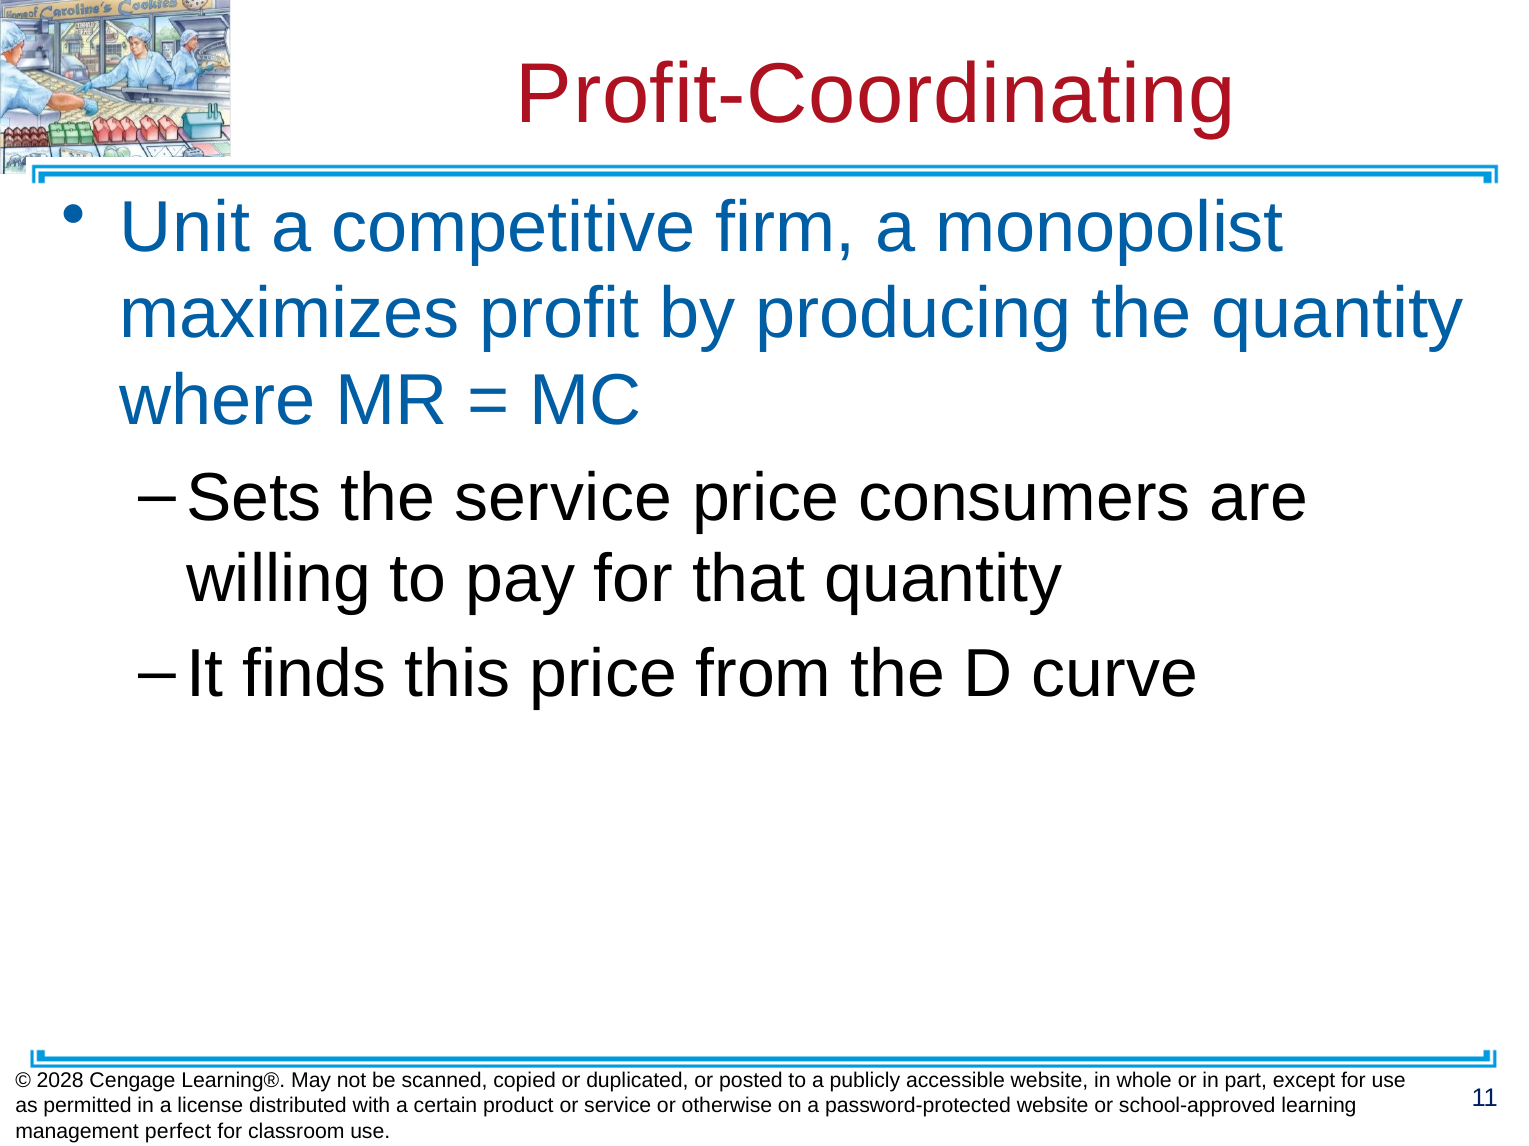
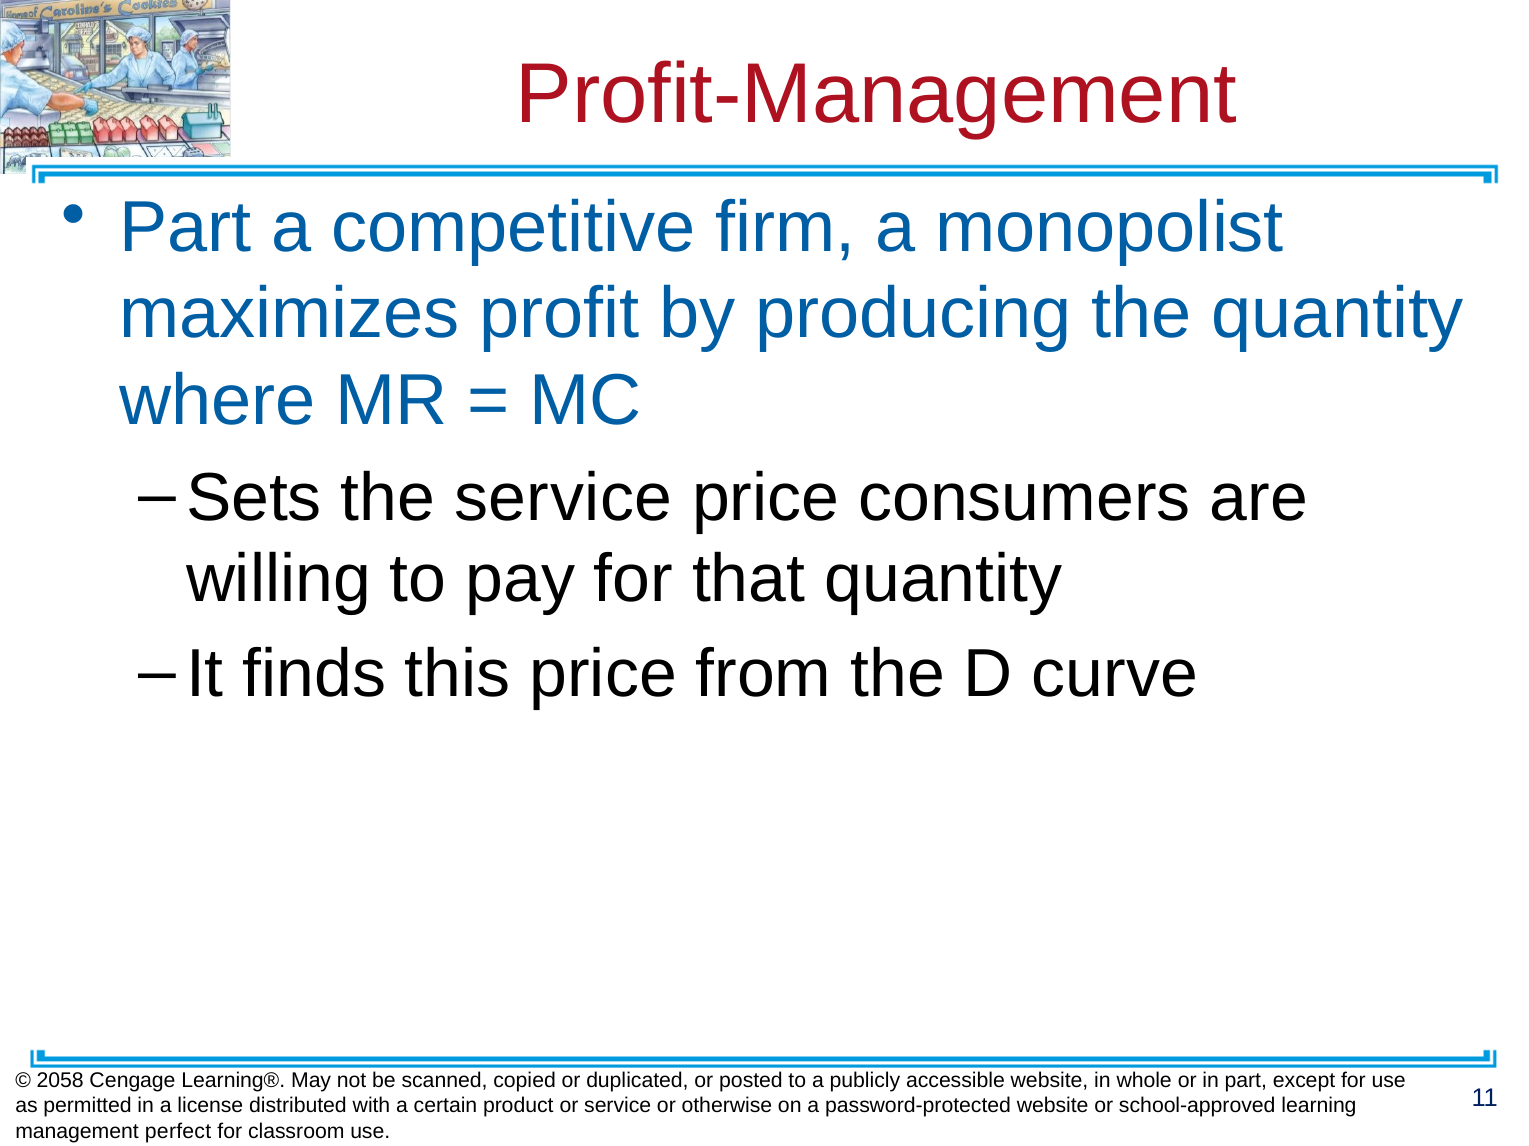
Profit-Coordinating: Profit-Coordinating -> Profit-Management (876, 95)
Unit: Unit -> Part (185, 228)
2028: 2028 -> 2058 (60, 1081)
